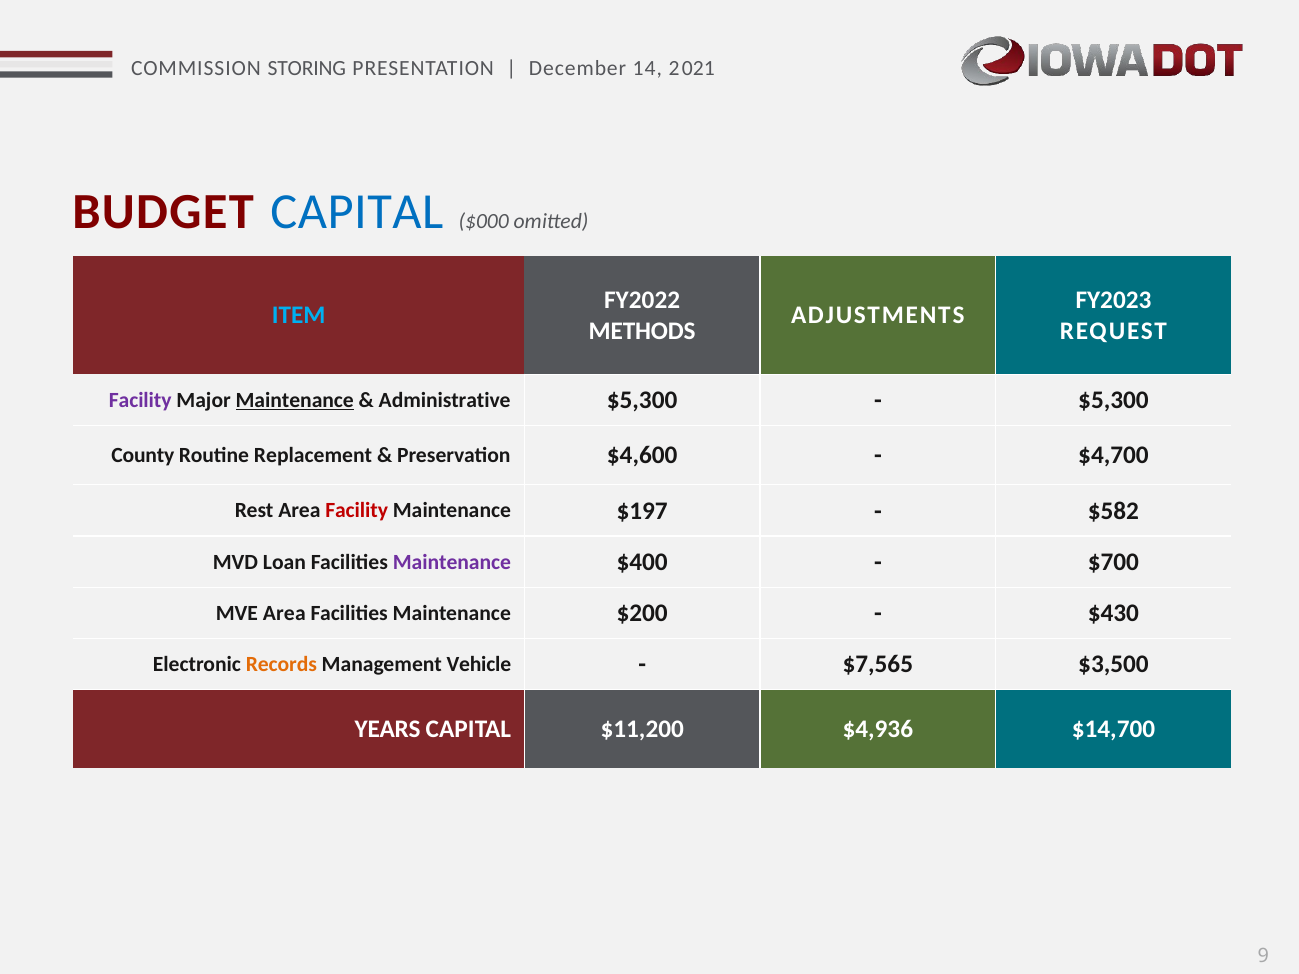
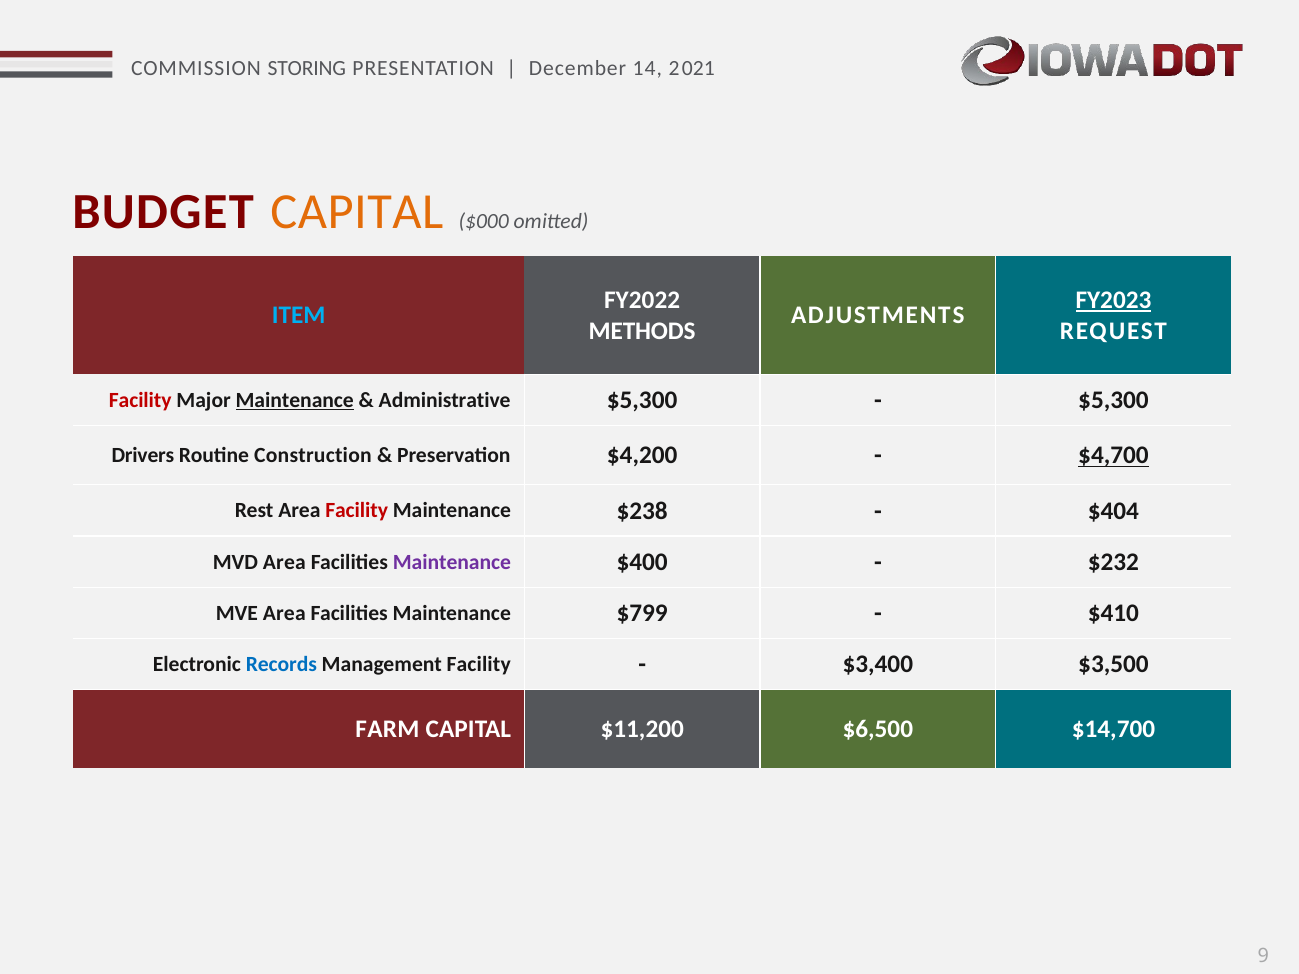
CAPITAL colour: blue -> orange (357, 212)
FY2023 underline: none -> present (1113, 300)
Facility colour: purple -> red (140, 400)
County: County -> Drivers (143, 455)
Replacement: Replacement -> Construction (313, 455)
$4,600: $4,600 -> $4,200 (642, 456)
$4,700 underline: none -> present (1113, 456)
$197: $197 -> $238 (642, 511)
$582: $582 -> $404 (1113, 511)
MVD Loan: Loan -> Area (284, 562)
$700: $700 -> $232 (1113, 562)
$200: $200 -> $799 (642, 613)
$430: $430 -> $410 (1113, 613)
Records colour: orange -> blue (281, 665)
Management Vehicle: Vehicle -> Facility (479, 665)
$7,565: $7,565 -> $3,400 (878, 665)
YEARS: YEARS -> FARM (387, 729)
$4,936: $4,936 -> $6,500 (878, 729)
